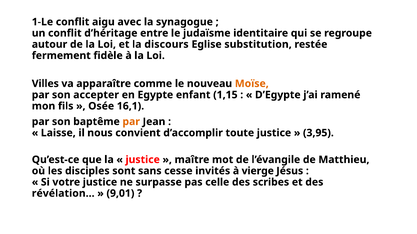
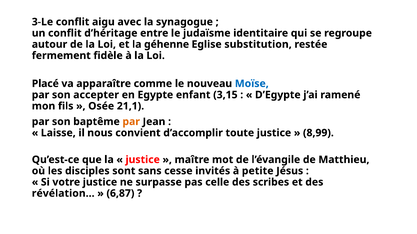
1-Le: 1-Le -> 3-Le (42, 22)
discours: discours -> géhenne (167, 44)
Villes: Villes -> Placé (45, 84)
Moïse colour: orange -> blue (252, 84)
1,15: 1,15 -> 3,15 (225, 95)
16,1: 16,1 -> 21,1 (130, 106)
3,95: 3,95 -> 8,99 (318, 133)
vierge: vierge -> petite (258, 171)
9,01: 9,01 -> 6,87 (120, 194)
